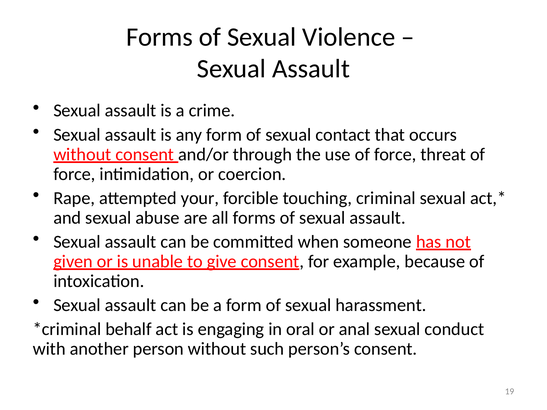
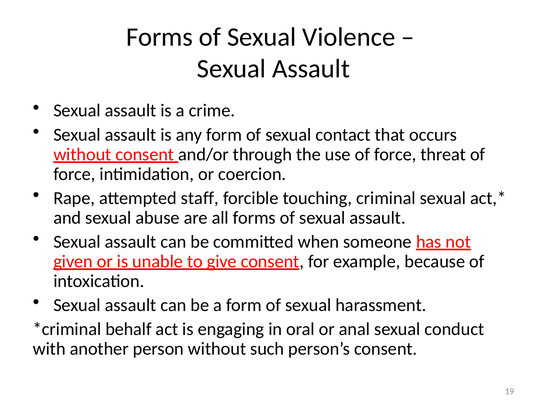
your: your -> staff (200, 198)
